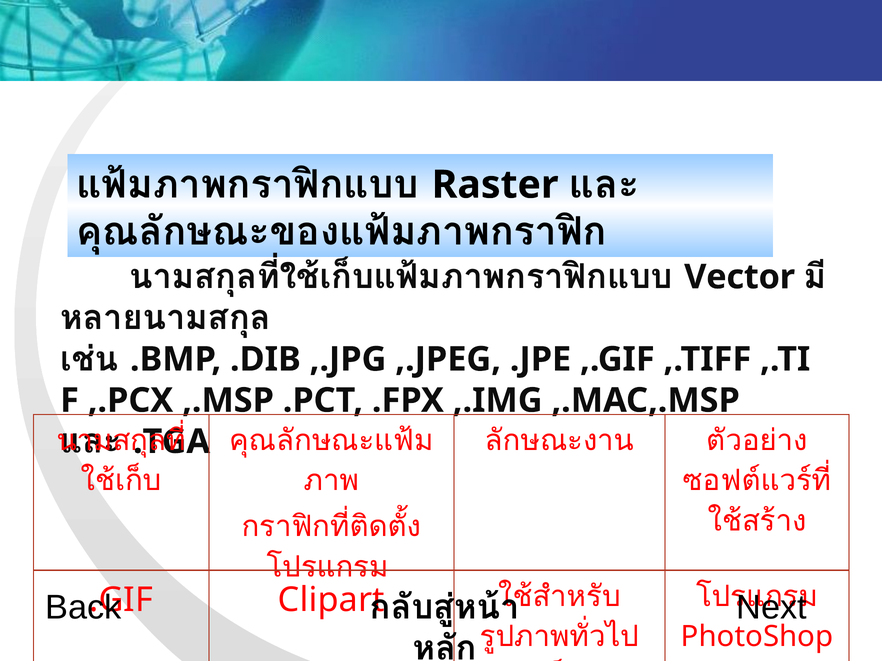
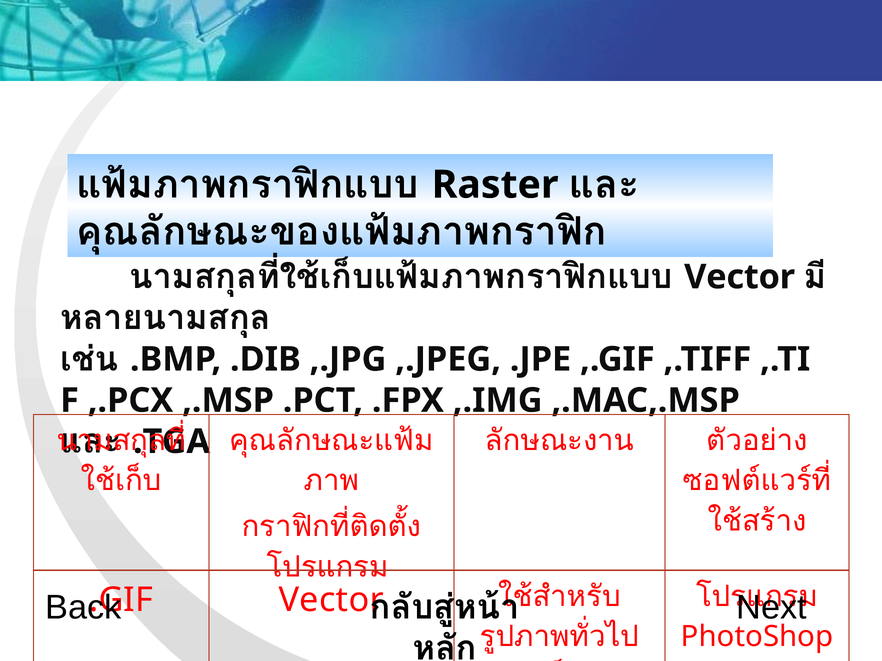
Clipart: Clipart -> Vector (331, 600)
